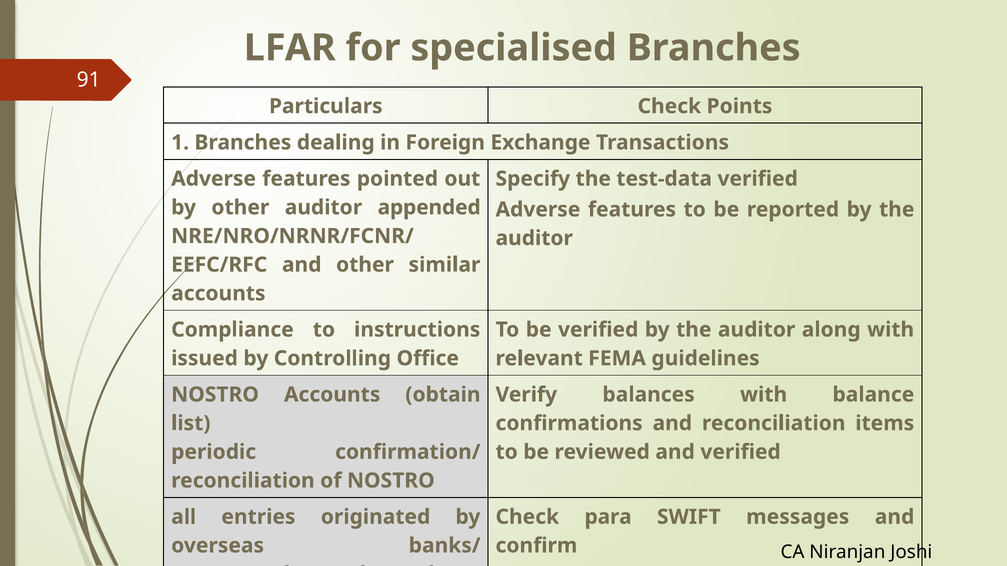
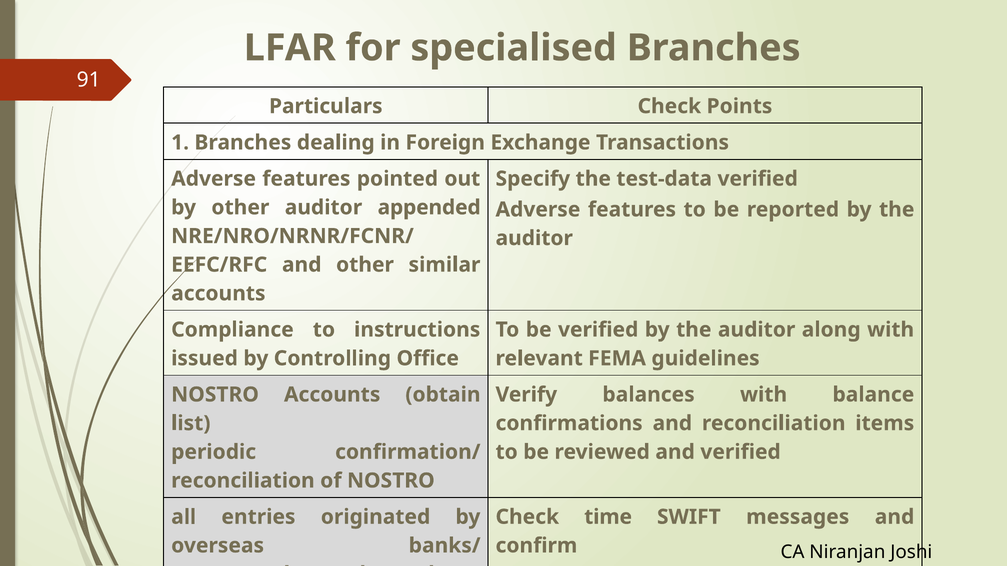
para: para -> time (608, 517)
